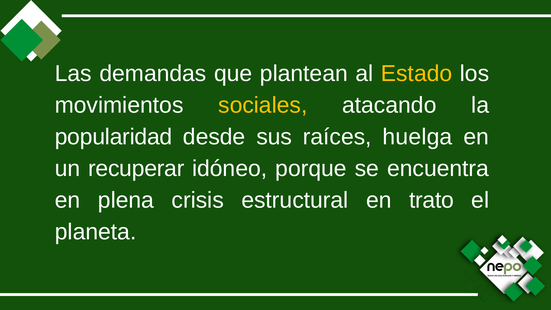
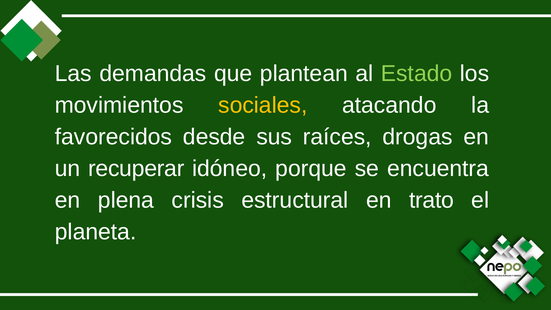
Estado colour: yellow -> light green (417, 73)
popularidad: popularidad -> favorecidos (113, 137)
huelga: huelga -> drogas (418, 137)
